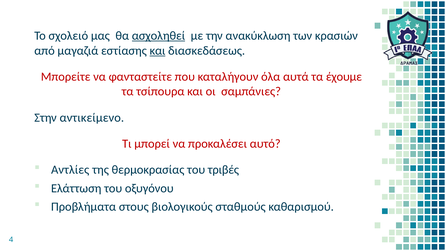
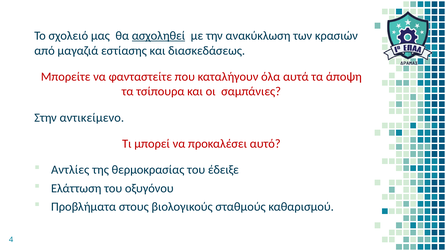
και underline: present -> none (158, 51)
έχουμε: έχουμε -> άποψη (344, 77)
τριβές: τριβές -> έδειξε (223, 170)
